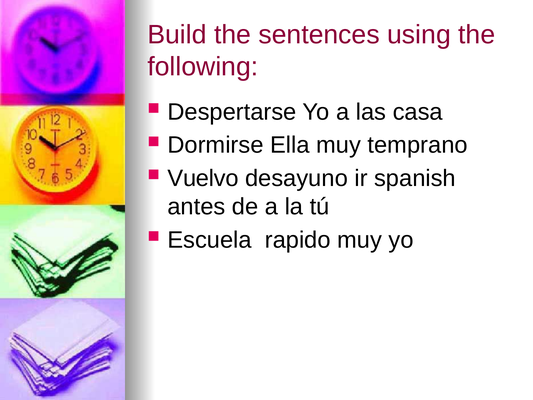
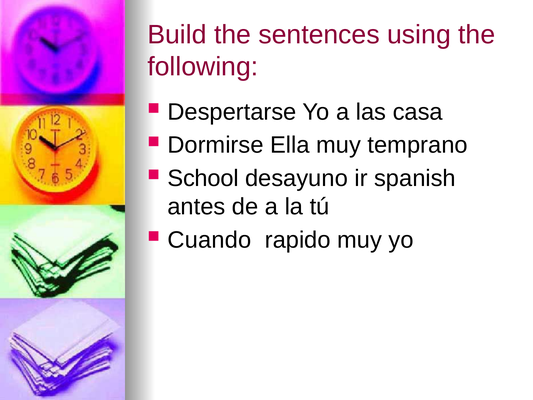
Vuelvo: Vuelvo -> School (203, 178)
Escuela: Escuela -> Cuando (209, 240)
